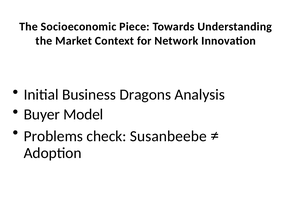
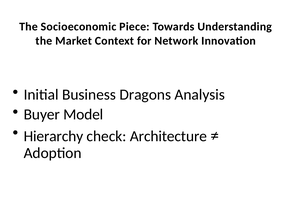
Problems: Problems -> Hierarchy (53, 136)
Susanbeebe: Susanbeebe -> Architecture (168, 136)
